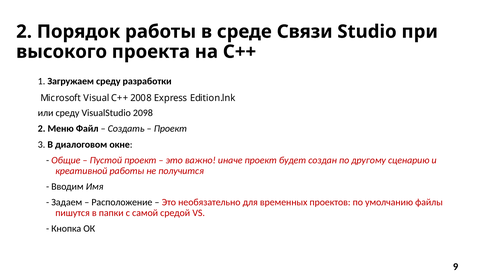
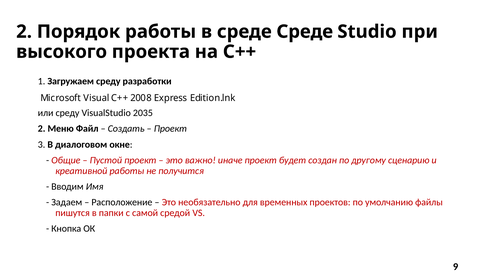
среде Связи: Связи -> Среде (305, 32)
2098: 2098 -> 2035 (143, 113)
